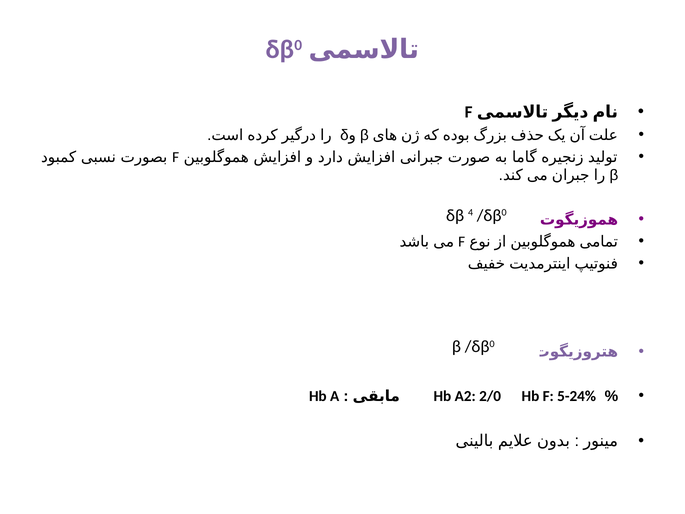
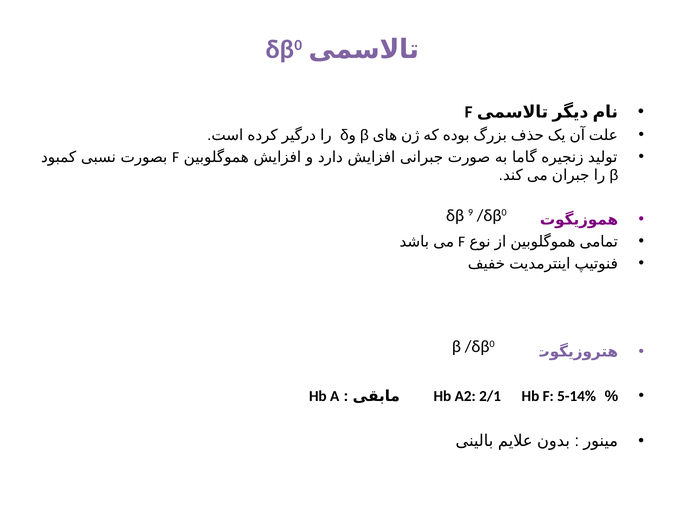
4: 4 -> 9 (471, 212)
2/0: 2/0 -> 2/1 (490, 396)
5-24%: 5-24% -> 5-14% (577, 396)
